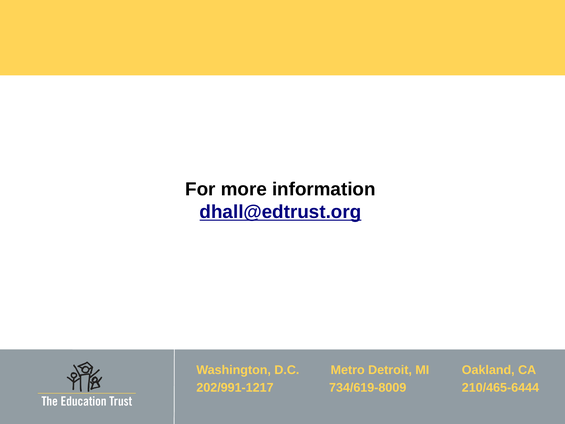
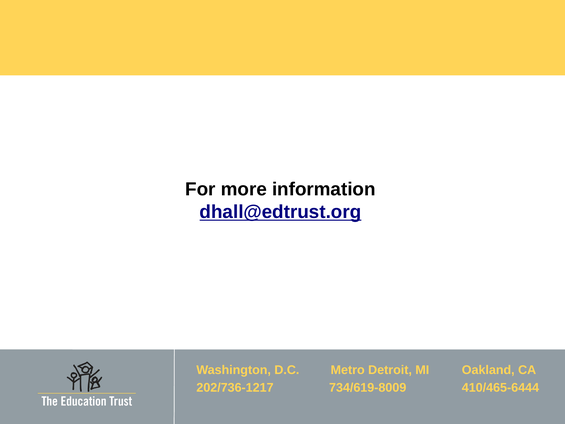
202/991-1217: 202/991-1217 -> 202/736-1217 (235, 387)
210/465-6444: 210/465-6444 -> 410/465-6444 (500, 387)
